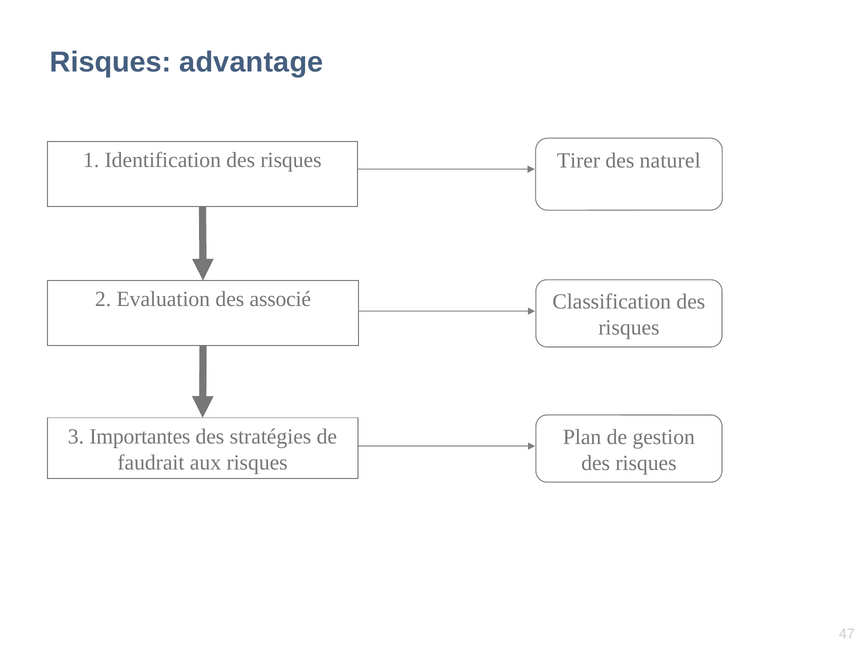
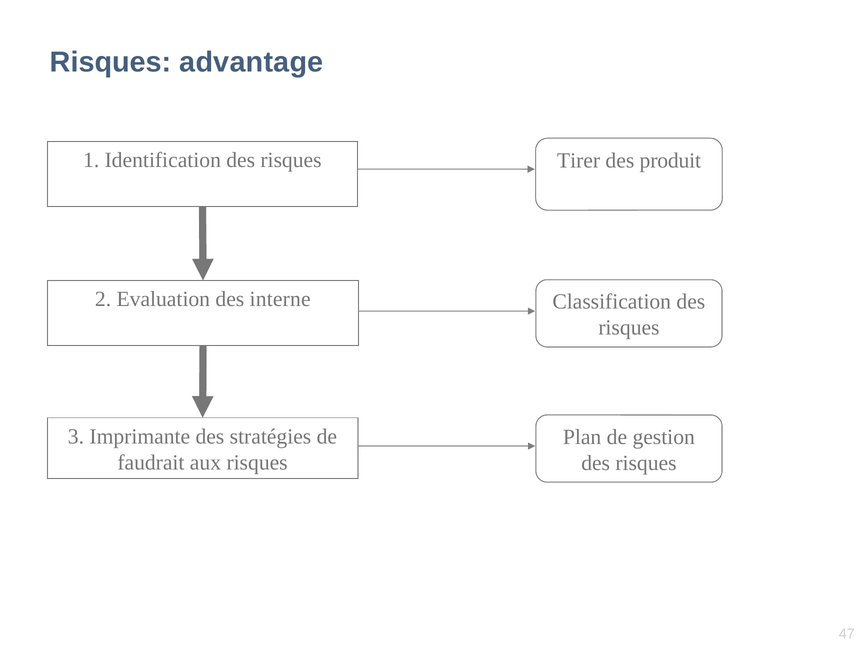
naturel: naturel -> produit (670, 160)
associé: associé -> interne (280, 299)
Importantes: Importantes -> Imprimante (140, 436)
